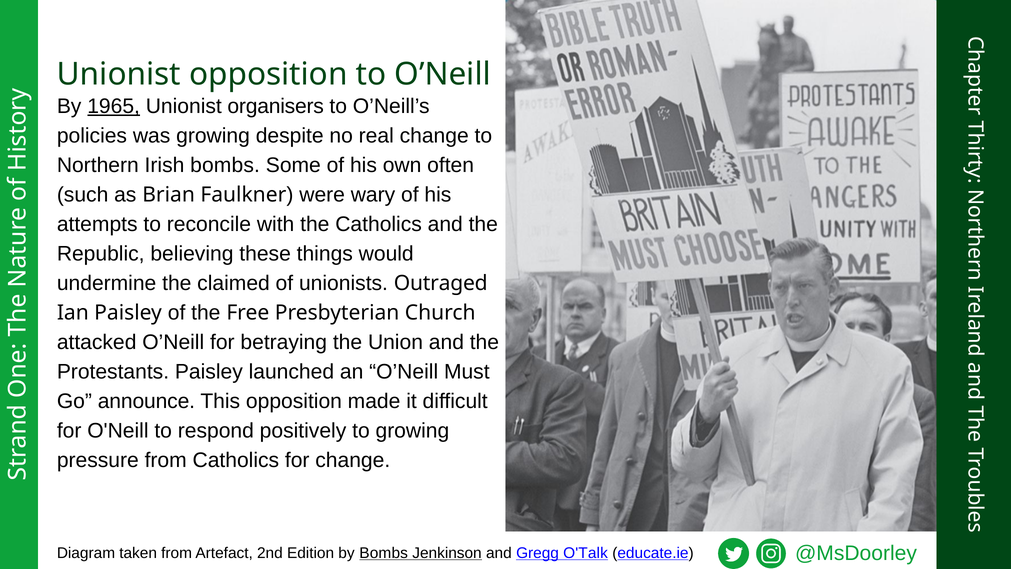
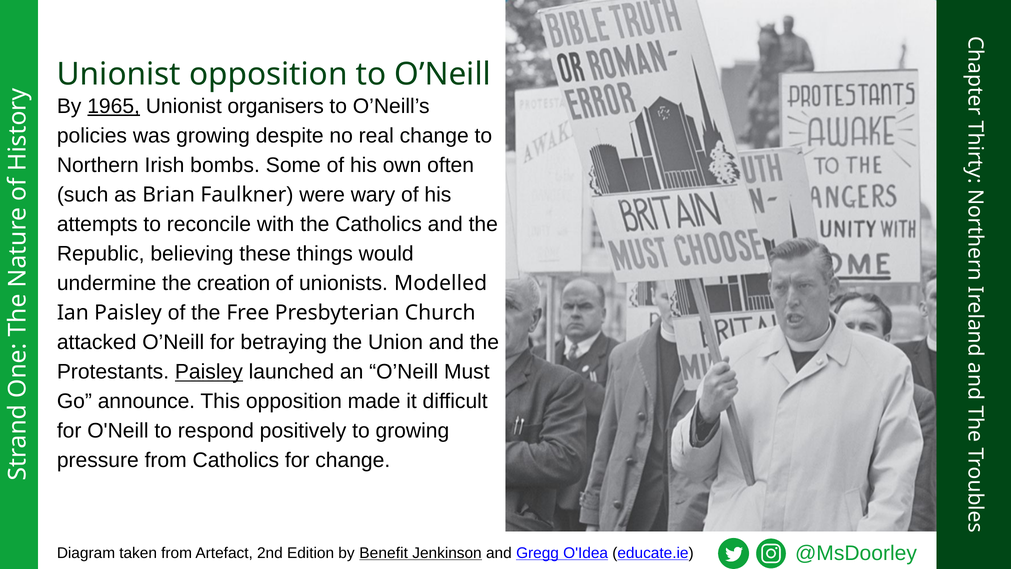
claimed: claimed -> creation (234, 283)
Outraged: Outraged -> Modelled (441, 283)
Paisley underline: none -> present (209, 372)
by Bombs: Bombs -> Benefit (384, 553)
O'Talk: O'Talk -> O'Idea (586, 553)
